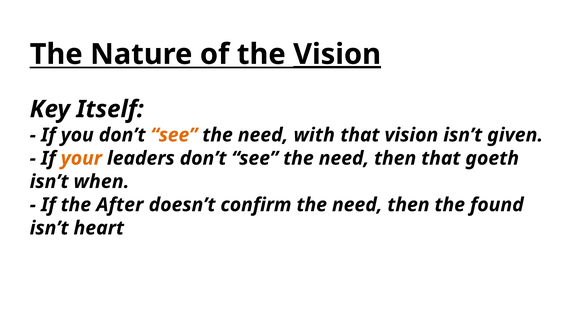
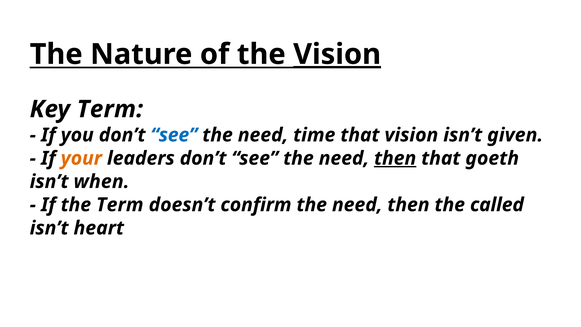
Key Itself: Itself -> Term (110, 109)
see colour: orange -> blue (174, 135)
with: with -> time (314, 135)
then underline: none -> present (395, 158)
the After: After -> Term (120, 205)
found: found -> called (497, 205)
